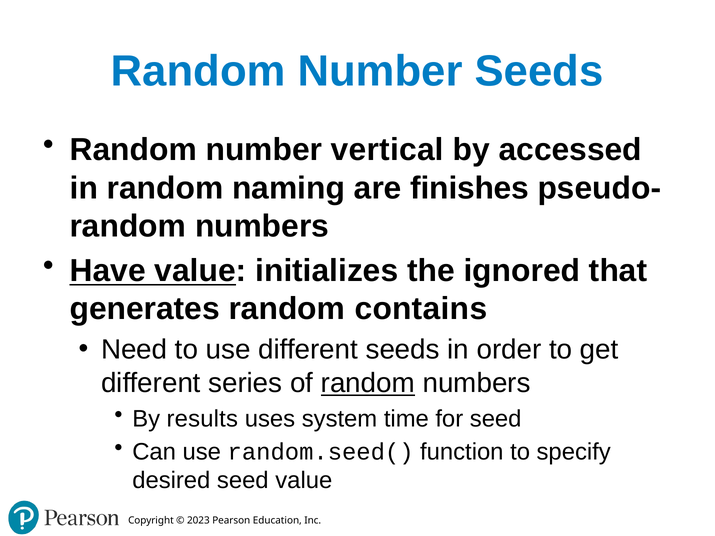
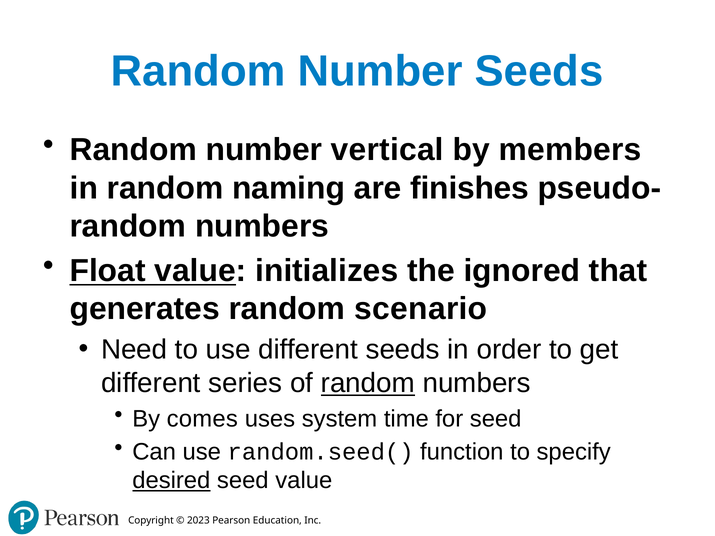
accessed: accessed -> members (570, 150)
Have: Have -> Float (108, 271)
contains: contains -> scenario (421, 309)
results: results -> comes (202, 419)
desired underline: none -> present (171, 481)
